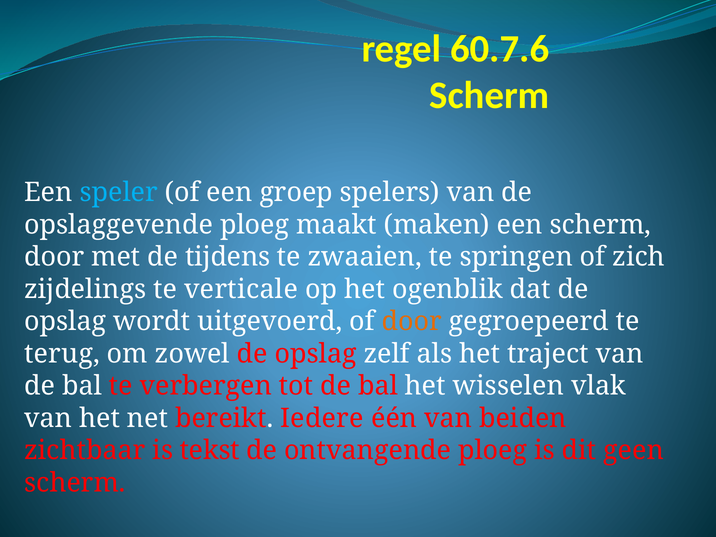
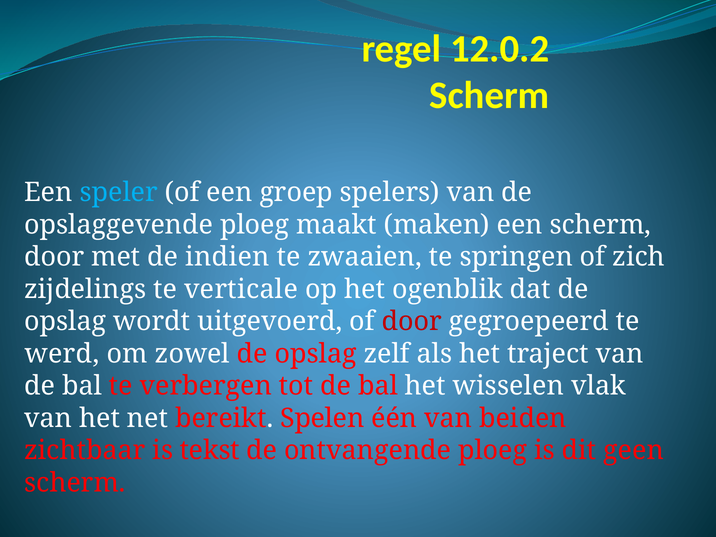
60.7.6: 60.7.6 -> 12.0.2 (500, 49)
tijdens: tijdens -> indien (227, 257)
door colour: orange -> red (412, 321)
terug: terug -> werd (62, 354)
Iedere: Iedere -> Spelen (322, 418)
